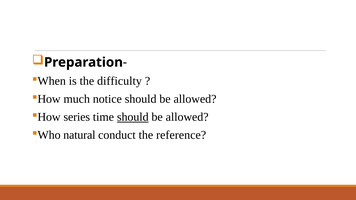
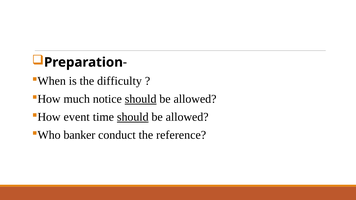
should underline: none -> present (141, 99)
series: series -> event (77, 117)
natural: natural -> banker (79, 135)
